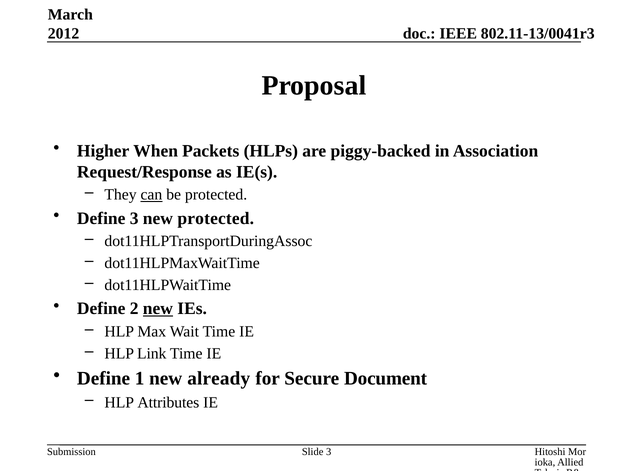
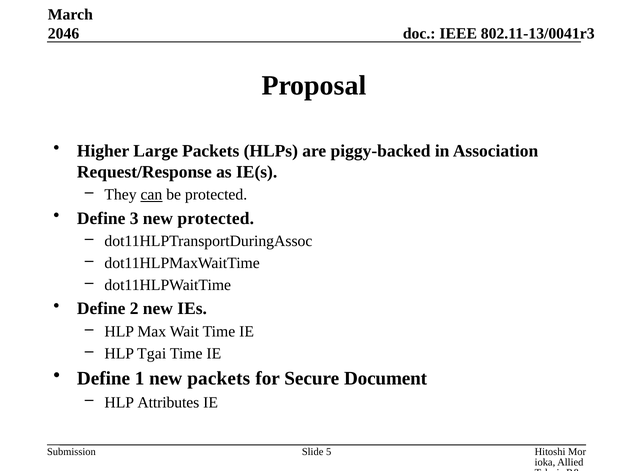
2012: 2012 -> 2046 (64, 34)
When: When -> Large (156, 151)
new underline: present -> none (158, 309)
Link: Link -> Tgai (152, 354)
new already: already -> packets (219, 379)
Slide 3: 3 -> 5 (329, 452)
